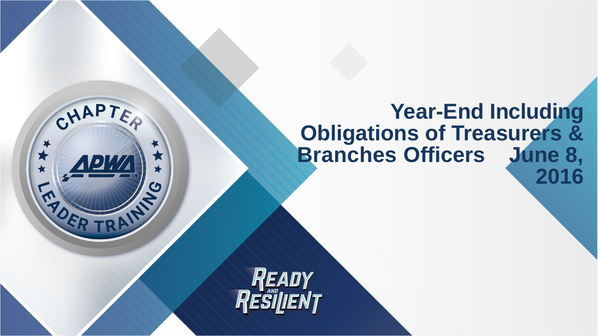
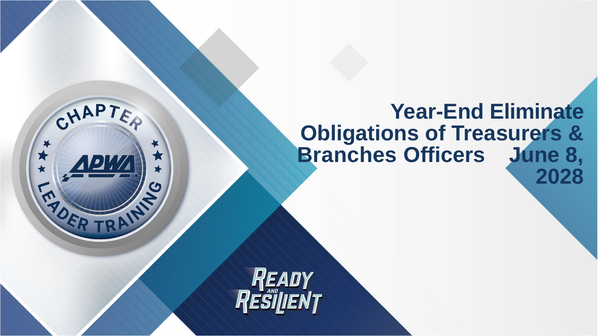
Including: Including -> Eliminate (537, 112)
2016: 2016 -> 2028 (560, 177)
